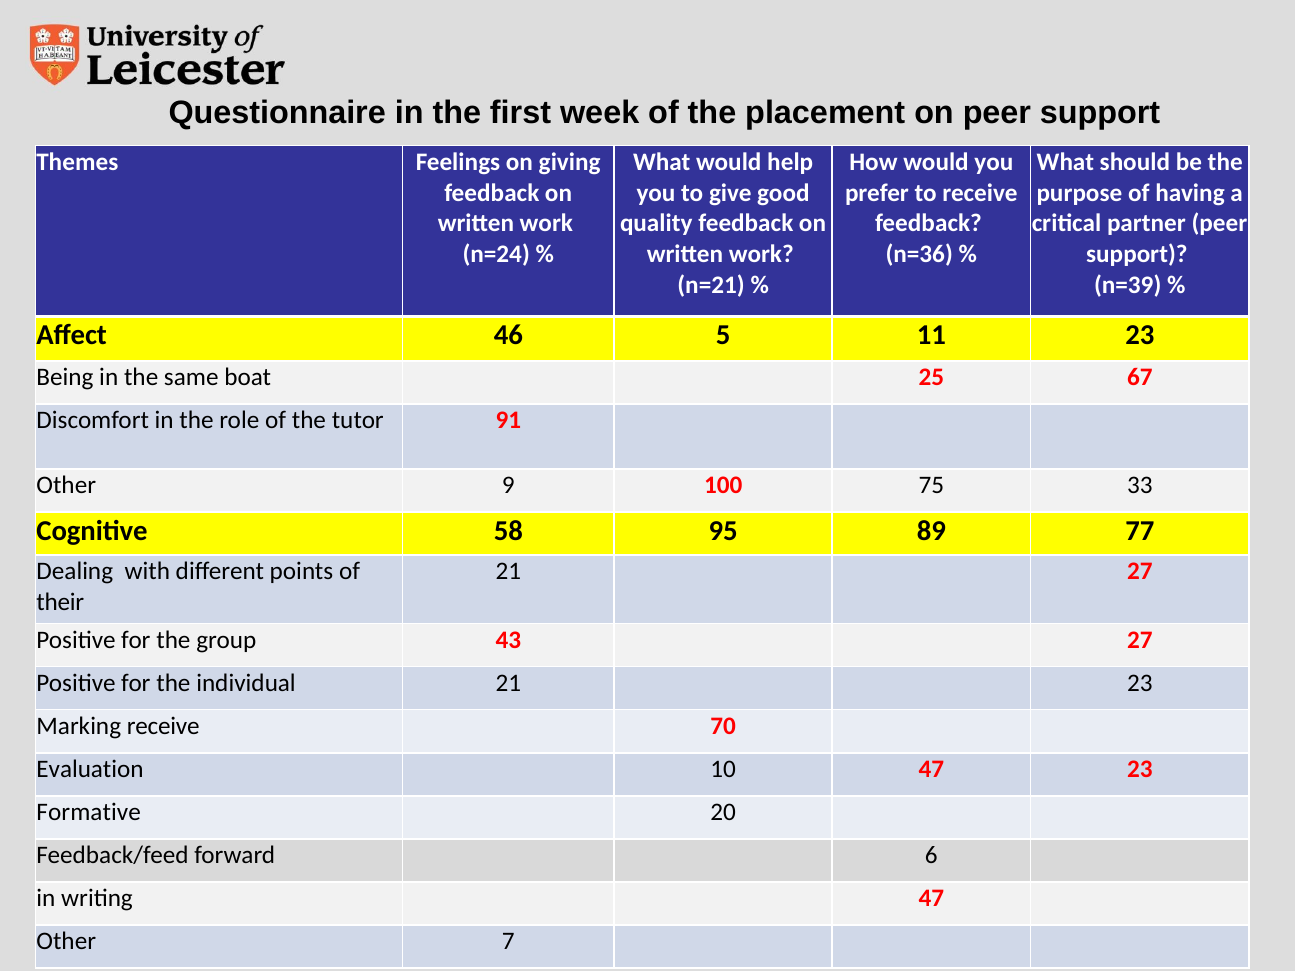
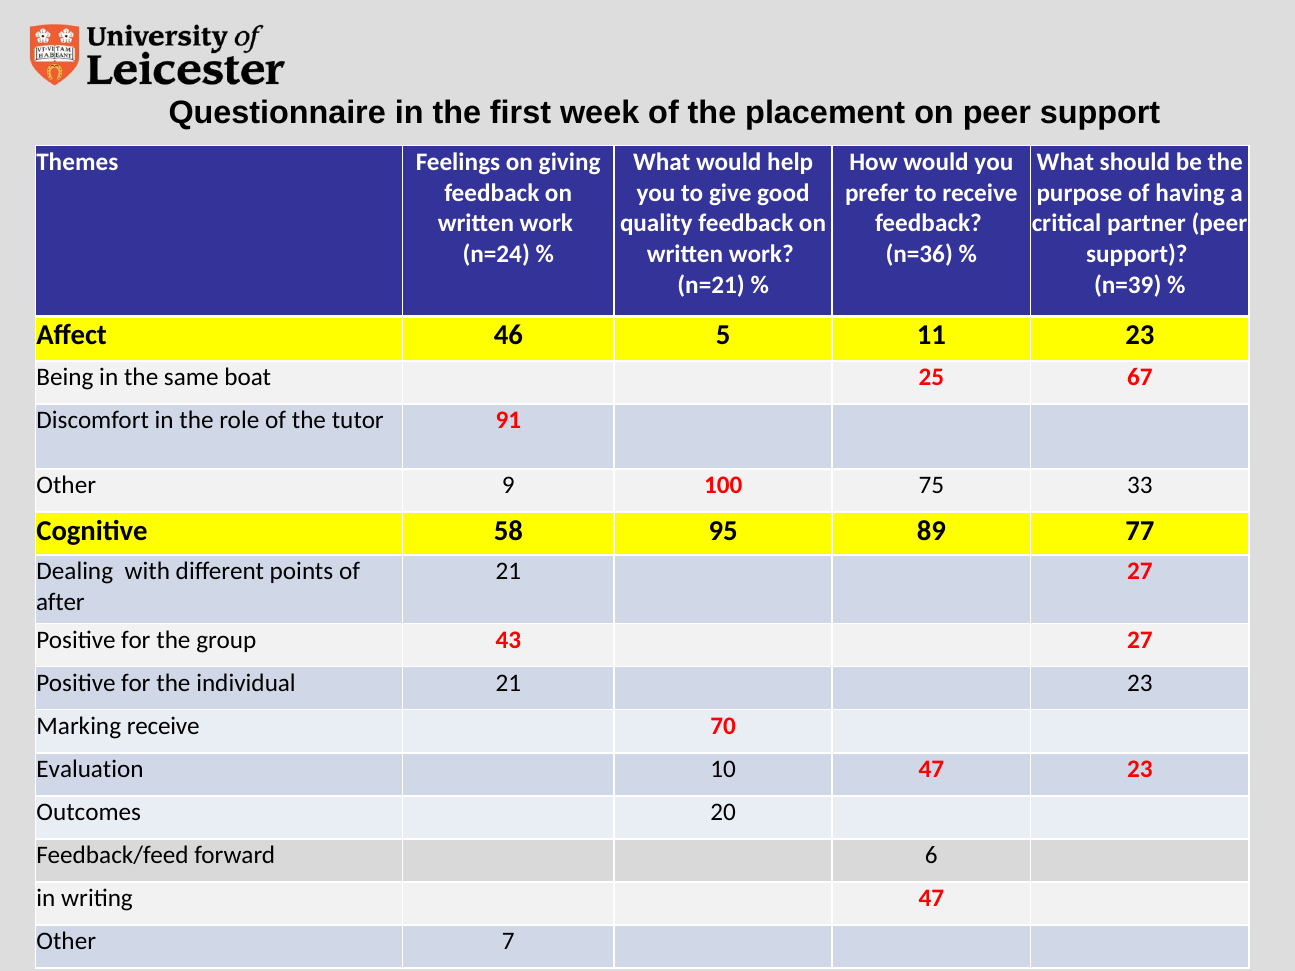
their: their -> after (60, 602)
Formative: Formative -> Outcomes (89, 813)
